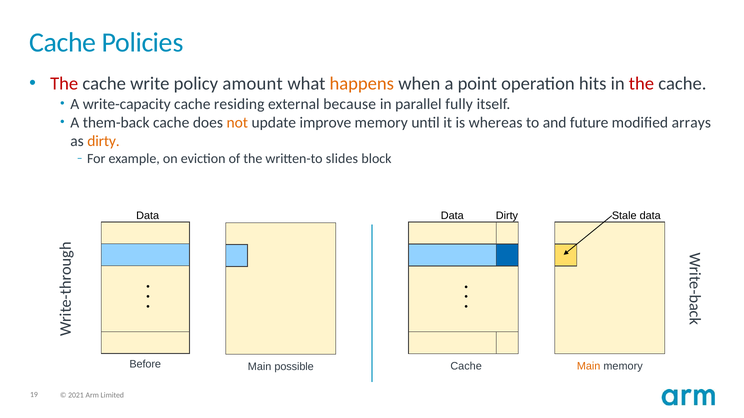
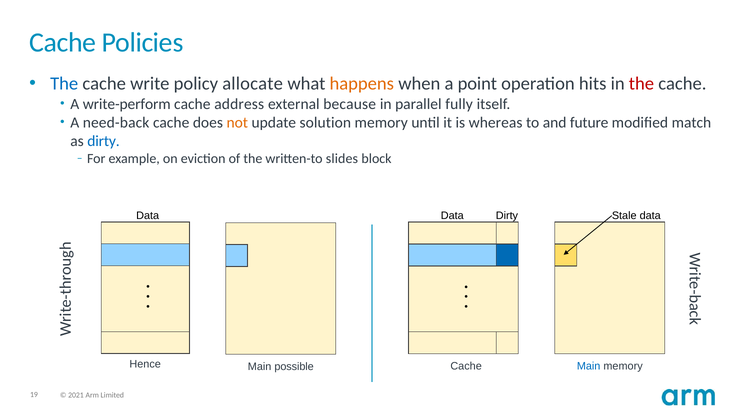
The colour: red -> blue (64, 84)
amount: amount -> allocate (253, 84)
write-capacity: write-capacity -> write-perform (127, 104)
residing: residing -> address (239, 104)
them-back: them-back -> need-back (116, 123)
improve: improve -> solution (325, 123)
arrays: arrays -> match (691, 123)
dirty colour: orange -> blue (103, 141)
Before: Before -> Hence (145, 365)
Main colour: orange -> blue (589, 366)
